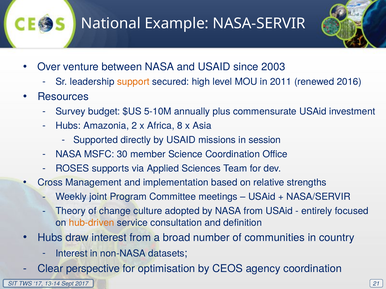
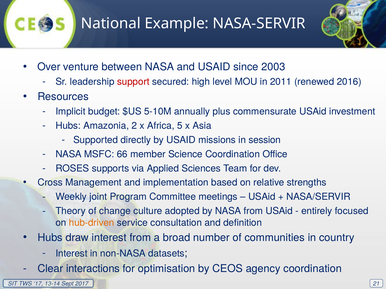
support colour: orange -> red (133, 82)
Survey: Survey -> Implicit (71, 112)
8: 8 -> 5 (180, 126)
30: 30 -> 66 (122, 154)
perspective: perspective -> interactions (93, 269)
